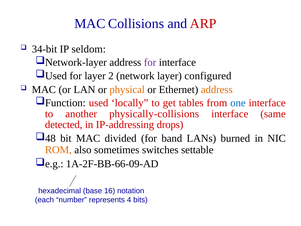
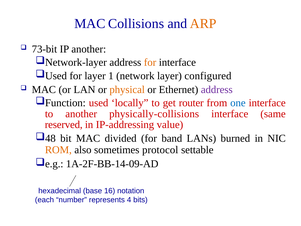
ARP colour: red -> orange (203, 24)
34-bit: 34-bit -> 73-bit (44, 49)
IP seldom: seldom -> another (89, 49)
for colour: purple -> orange (150, 62)
2: 2 -> 1 (111, 76)
address colour: orange -> purple (217, 89)
tables: tables -> router (191, 103)
detected: detected -> reserved (64, 124)
drops: drops -> value (170, 124)
switches: switches -> protocol (160, 150)
1A-2F-BB-66-09-AD: 1A-2F-BB-66-09-AD -> 1A-2F-BB-14-09-AD (112, 164)
